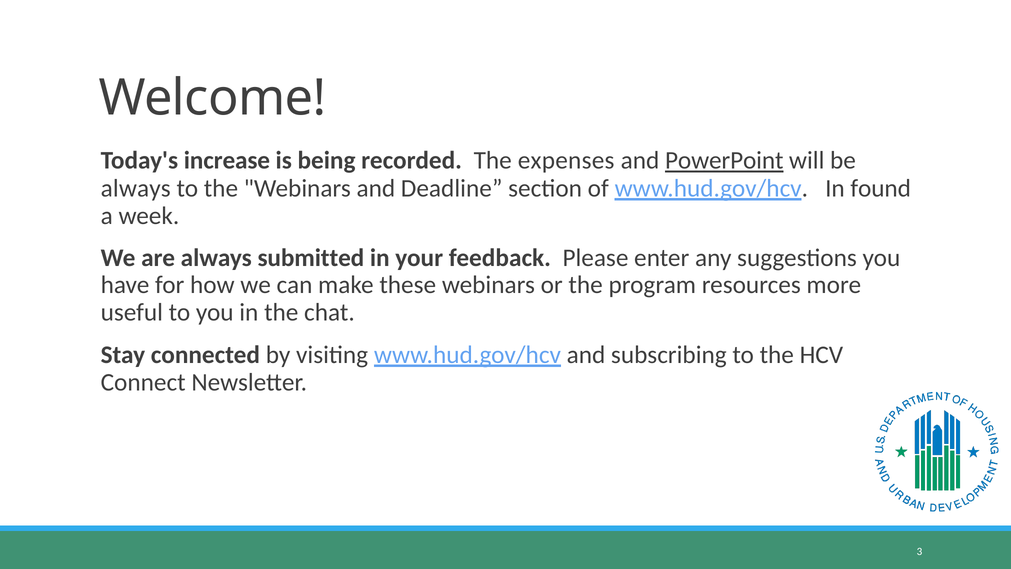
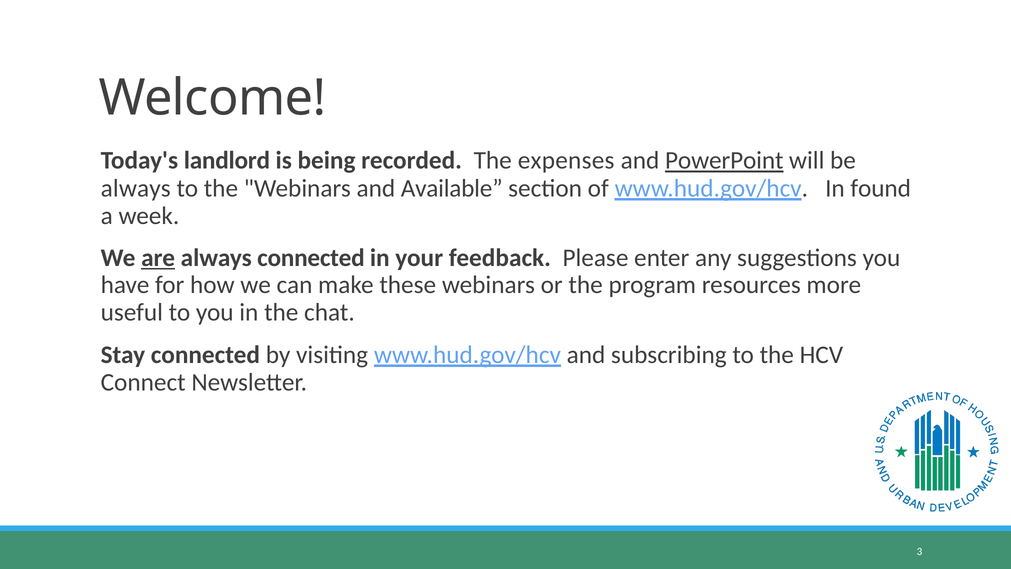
increase: increase -> landlord (227, 161)
Deadline: Deadline -> Available (452, 188)
are underline: none -> present (158, 258)
always submitted: submitted -> connected (311, 258)
